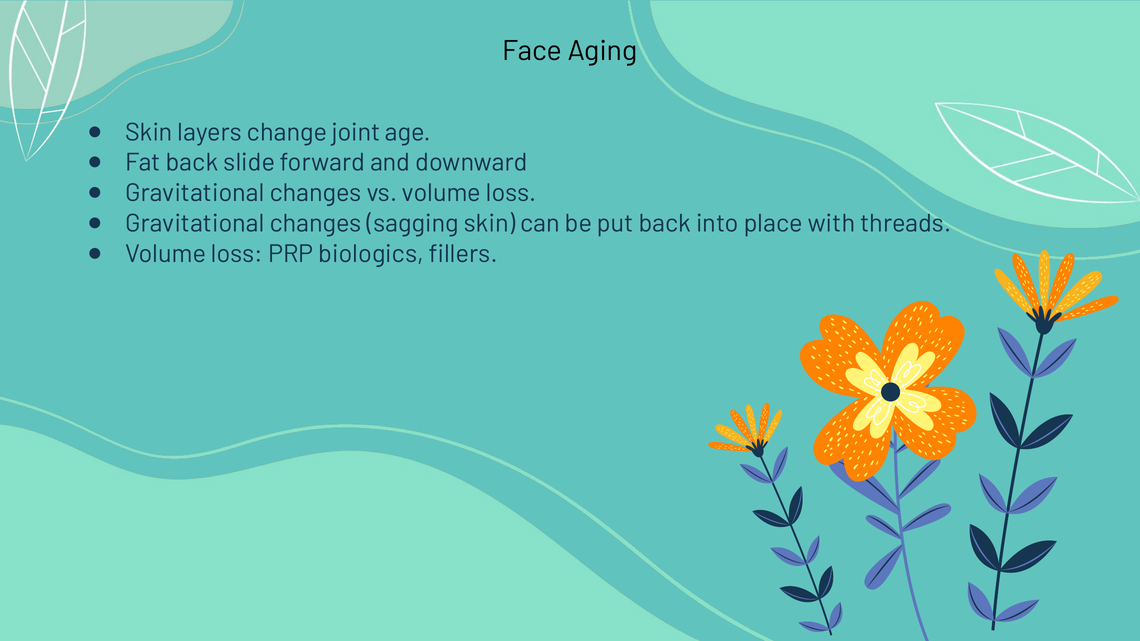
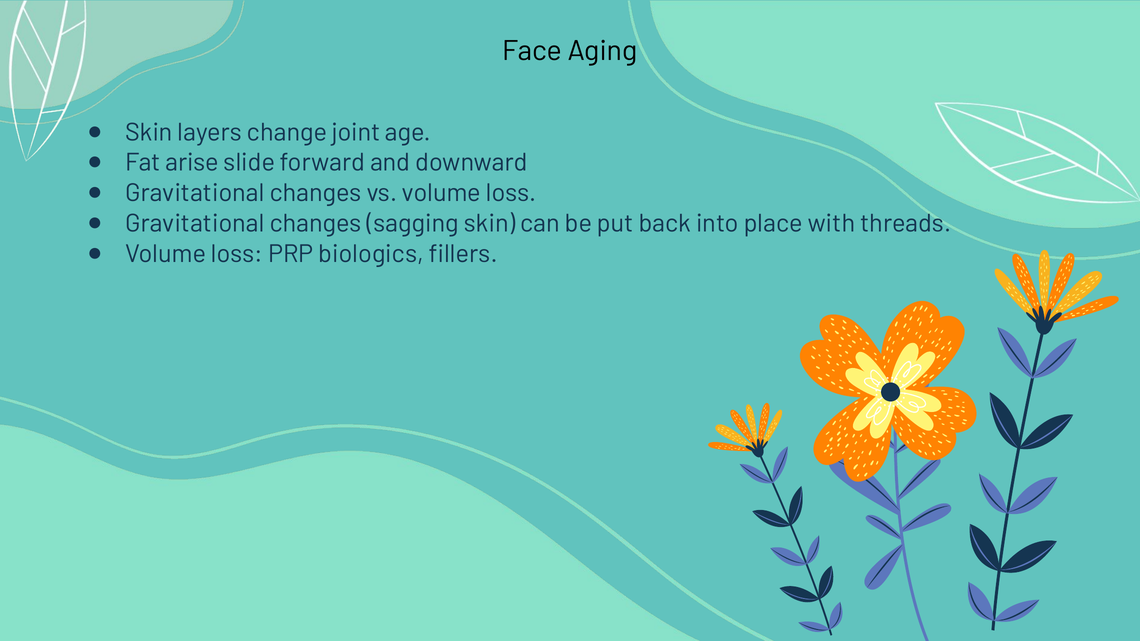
Fat back: back -> arise (192, 163)
